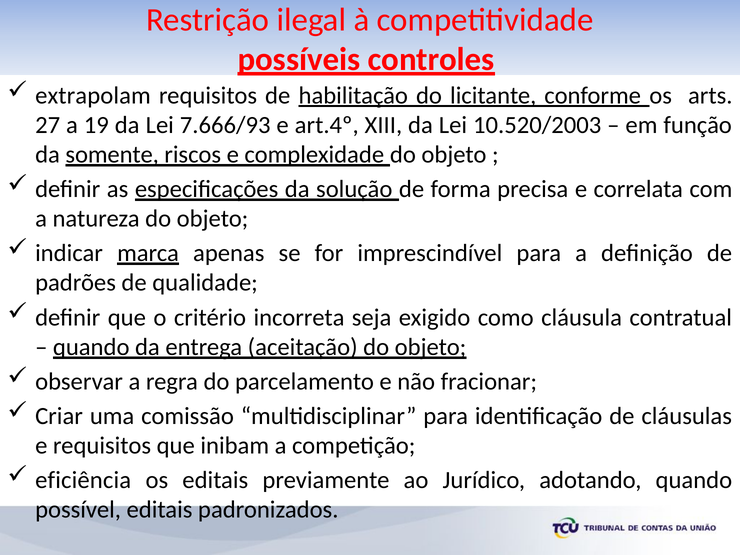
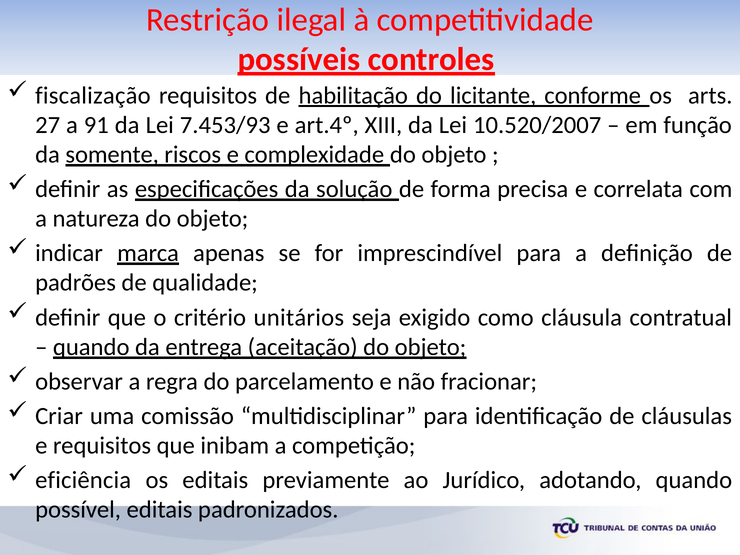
extrapolam: extrapolam -> fiscalização (93, 95)
19: 19 -> 91 (96, 125)
7.666/93: 7.666/93 -> 7.453/93 (225, 125)
10.520/2003: 10.520/2003 -> 10.520/2007 (537, 125)
incorreta: incorreta -> unitários (299, 317)
